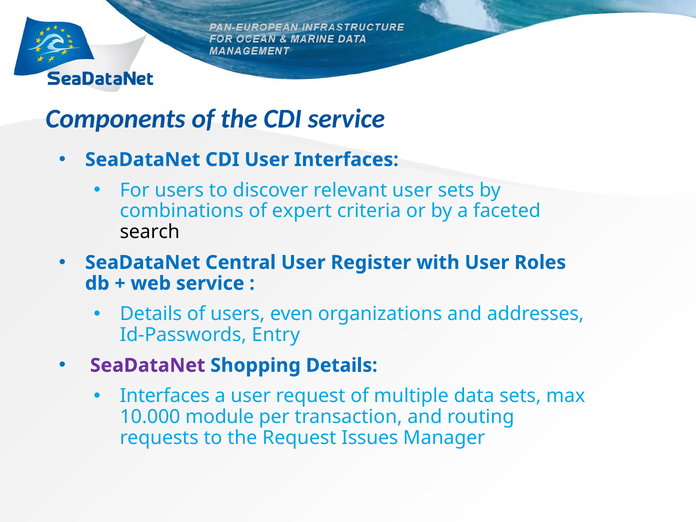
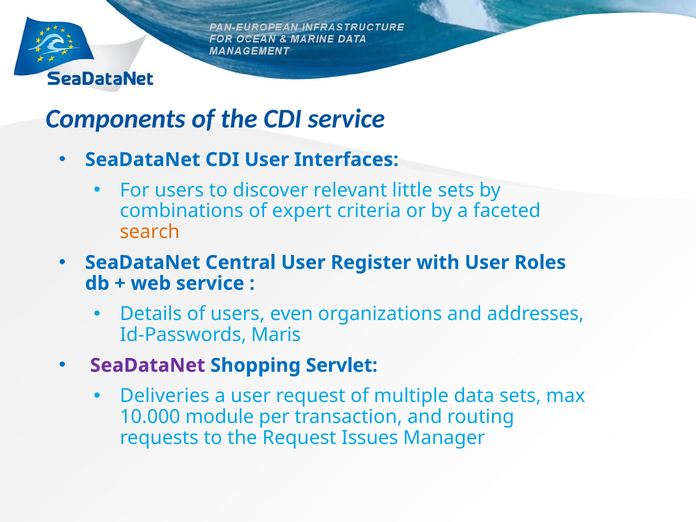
relevant user: user -> little (412, 190)
search colour: black -> orange (150, 232)
Entry: Entry -> Maris (276, 335)
Shopping Details: Details -> Servlet (342, 365)
Interfaces: Interfaces -> Deliveries (165, 396)
